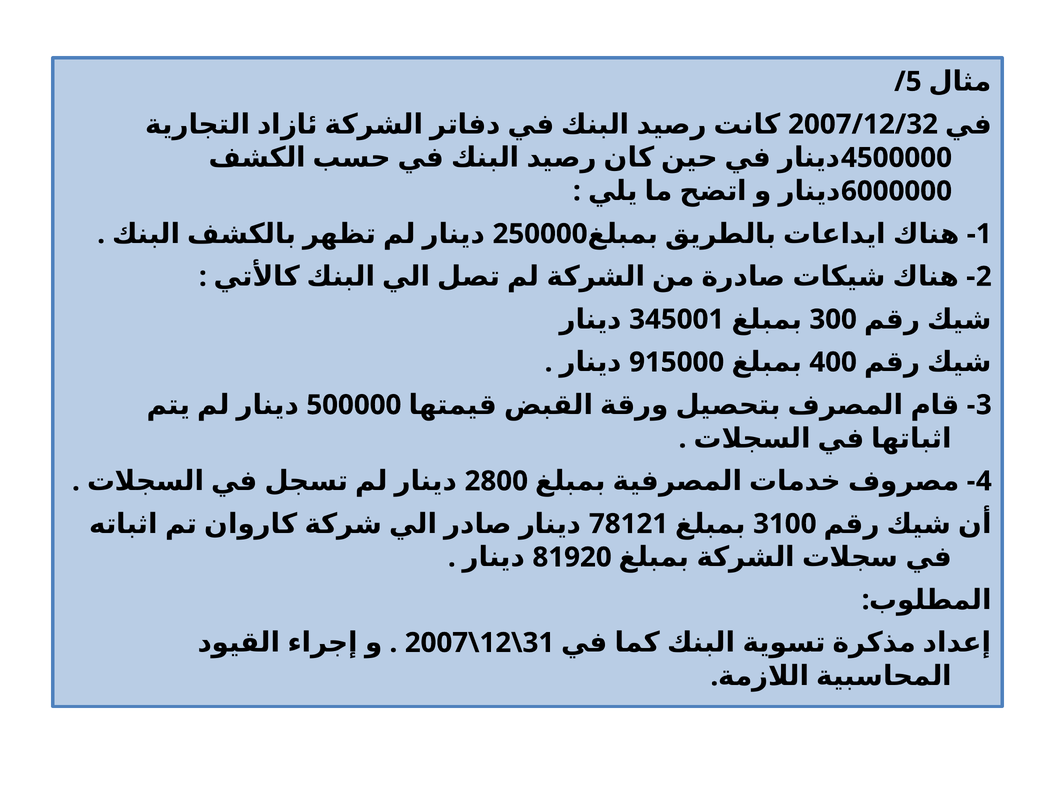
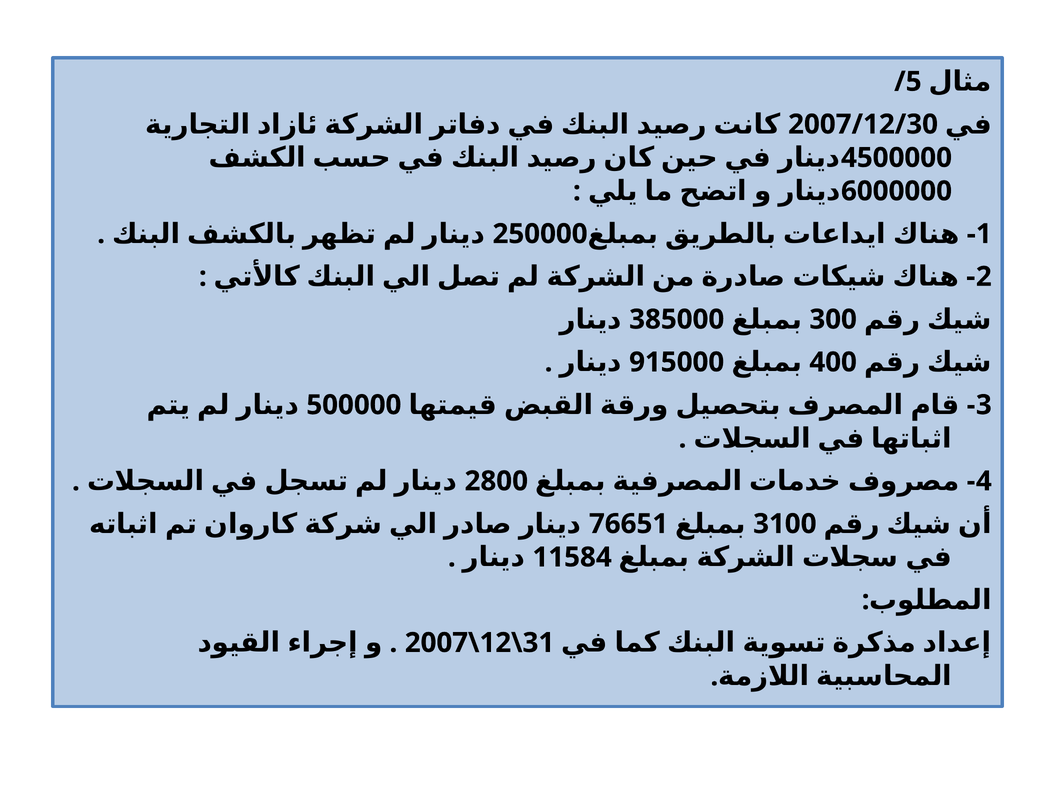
2007/12/32: 2007/12/32 -> 2007/12/30 (863, 124)
345001: 345001 -> 385000 (677, 320)
78121: 78121 -> 76651 (629, 524)
81920: 81920 -> 11584 (572, 557)
